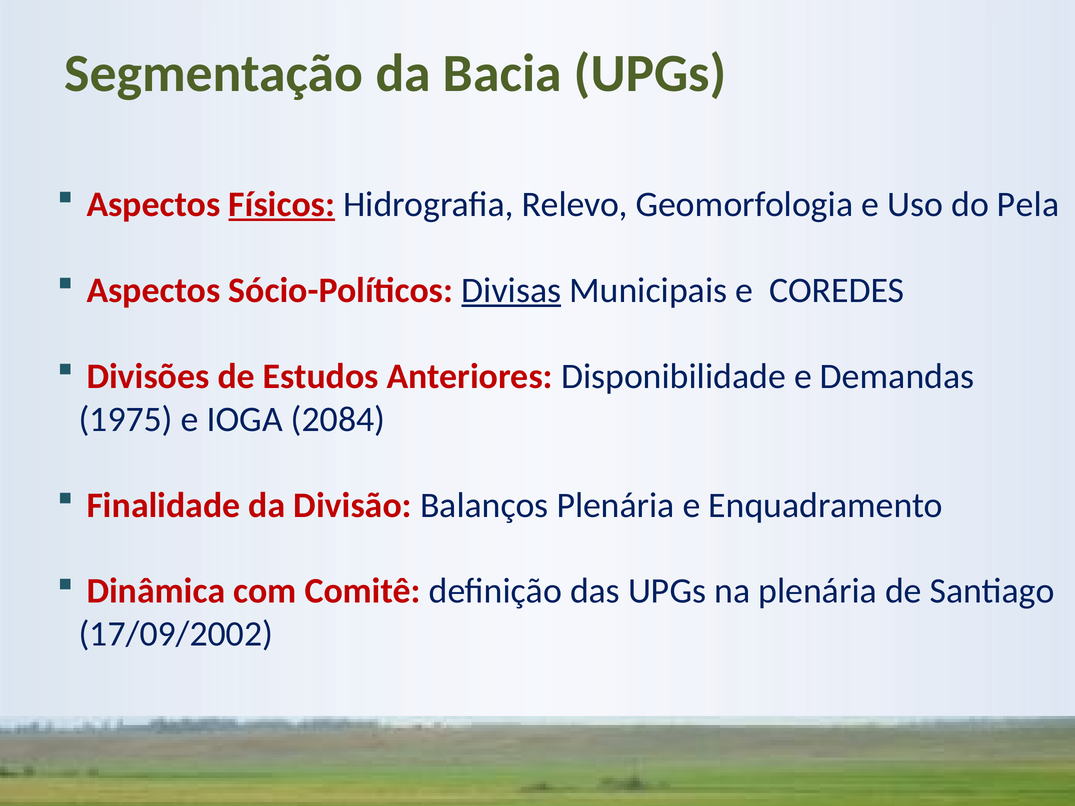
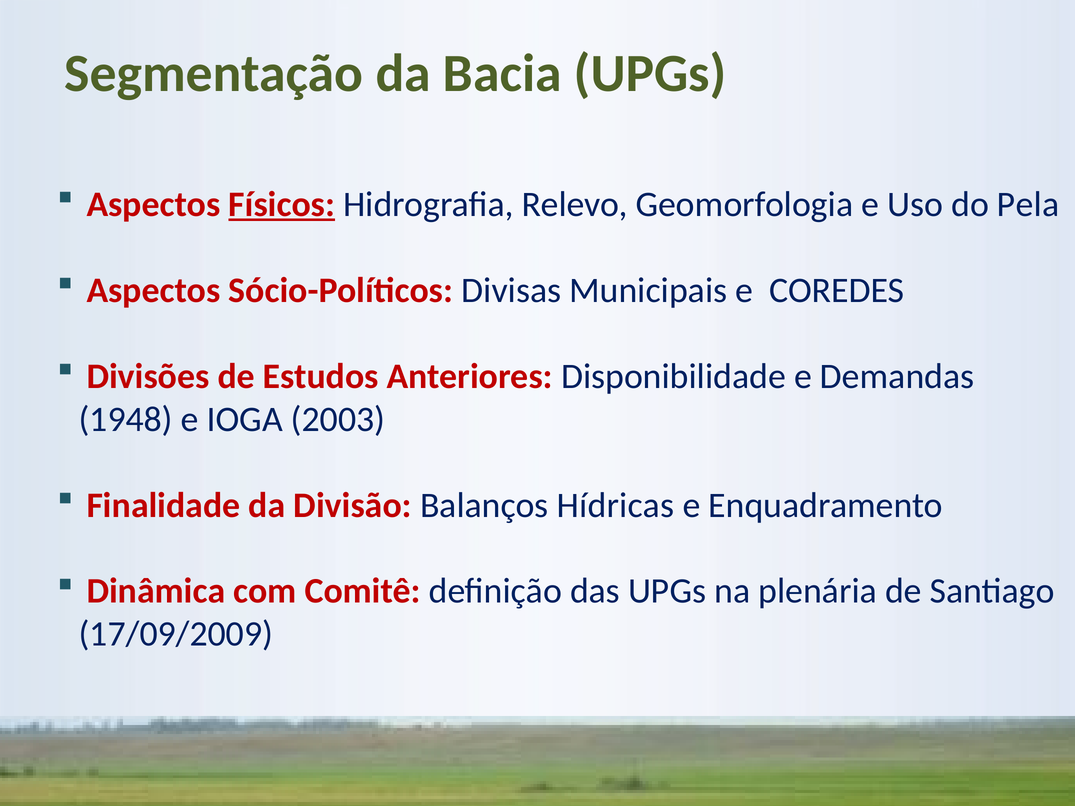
Divisas underline: present -> none (511, 290)
1975: 1975 -> 1948 (126, 419)
2084: 2084 -> 2003 (338, 419)
Balanços Plenária: Plenária -> Hídricas (615, 505)
17/09/2002: 17/09/2002 -> 17/09/2009 (176, 634)
